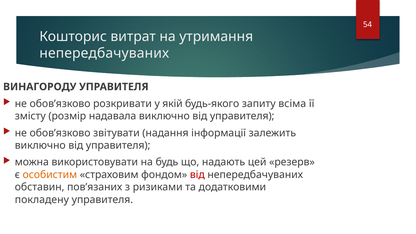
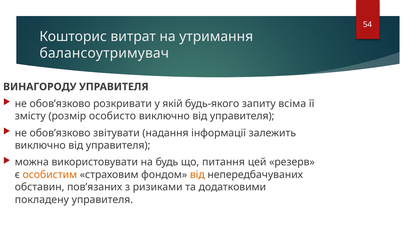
непередбачуваних: непередбачуваних -> балансоутримувач (104, 53)
надавала: надавала -> особисто (112, 116)
надають: надають -> питання (224, 162)
від colour: red -> orange (197, 175)
